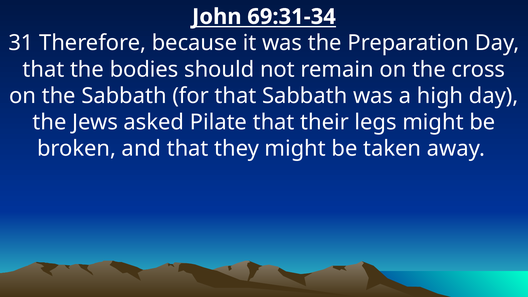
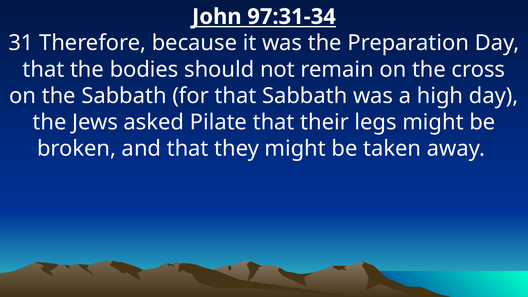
69:31-34: 69:31-34 -> 97:31-34 (292, 17)
